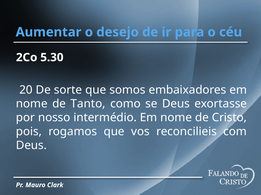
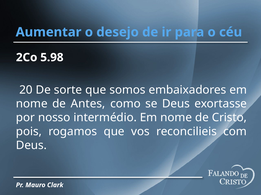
5.30: 5.30 -> 5.98 (52, 58)
Tanto: Tanto -> Antes (88, 104)
